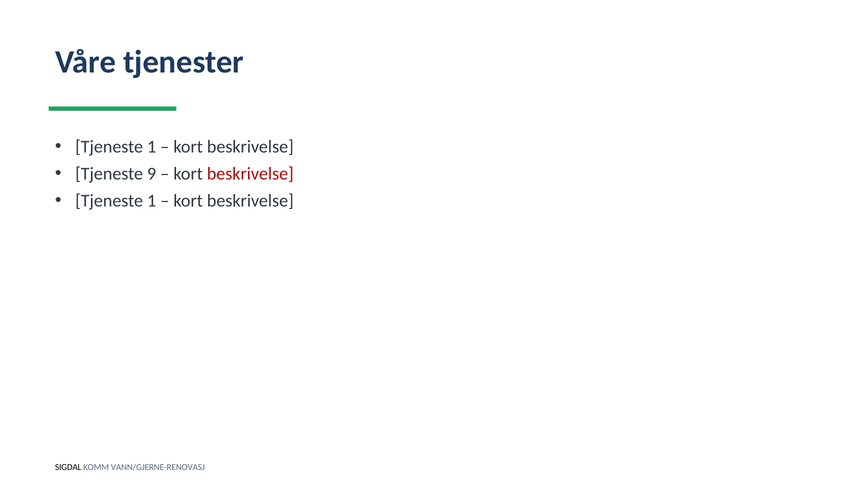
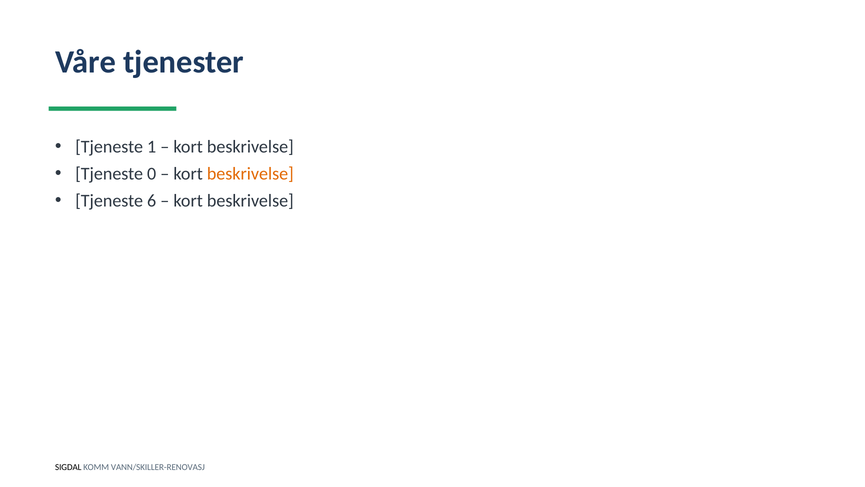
9: 9 -> 0 (152, 174)
beskrivelse colour: red -> orange (250, 174)
1: 1 -> 6 (152, 201)
VANN/GJERNE-RENOVASJ: VANN/GJERNE-RENOVASJ -> VANN/SKILLER-RENOVASJ (158, 467)
